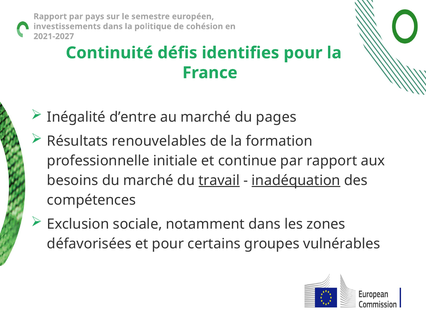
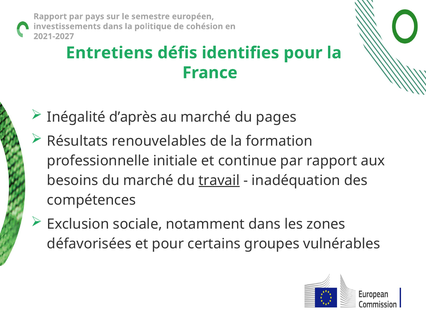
Continuité: Continuité -> Entretiens (109, 53)
d’entre: d’entre -> d’après (133, 117)
inadéquation underline: present -> none (296, 180)
